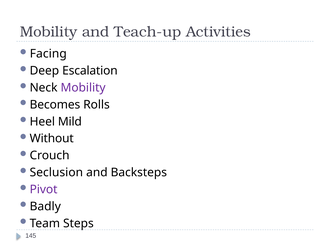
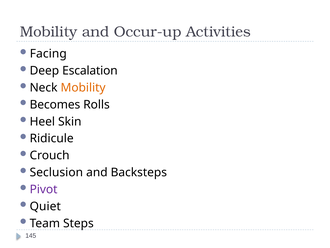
Teach-up: Teach-up -> Occur-up (148, 32)
Mobility colour: purple -> orange (83, 87)
Mild: Mild -> Skin (70, 121)
Without: Without -> Ridicule (52, 138)
Badly: Badly -> Quiet (45, 206)
